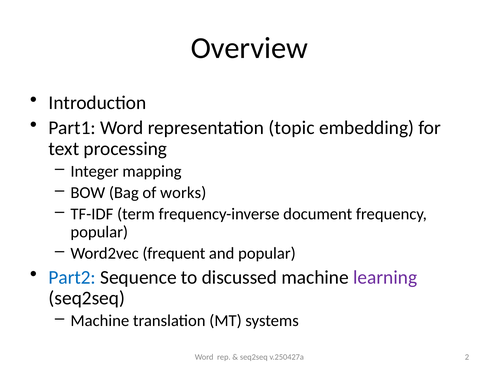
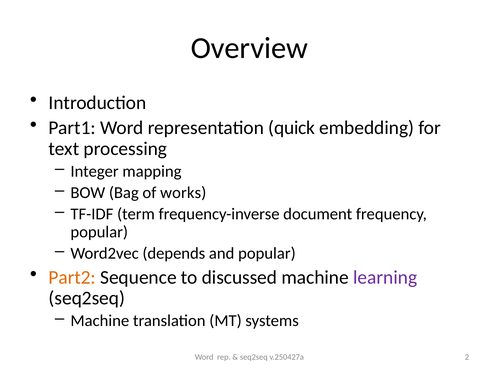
topic: topic -> quick (292, 128)
frequent: frequent -> depends (174, 254)
Part2 colour: blue -> orange (72, 277)
